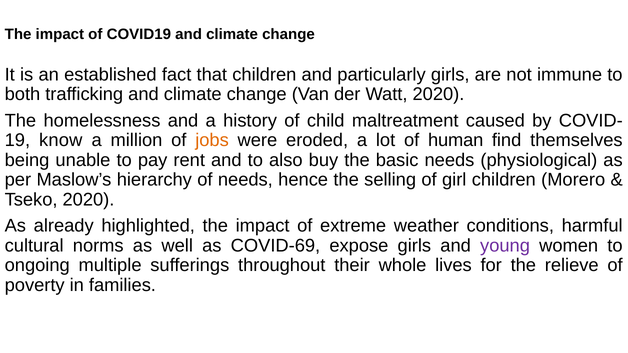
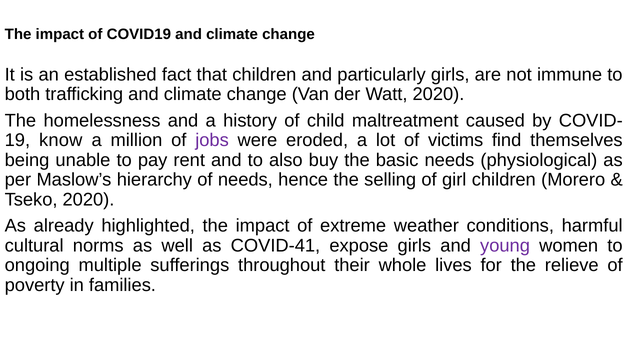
jobs colour: orange -> purple (212, 140)
human: human -> victims (456, 140)
COVID-69: COVID-69 -> COVID-41 (275, 246)
